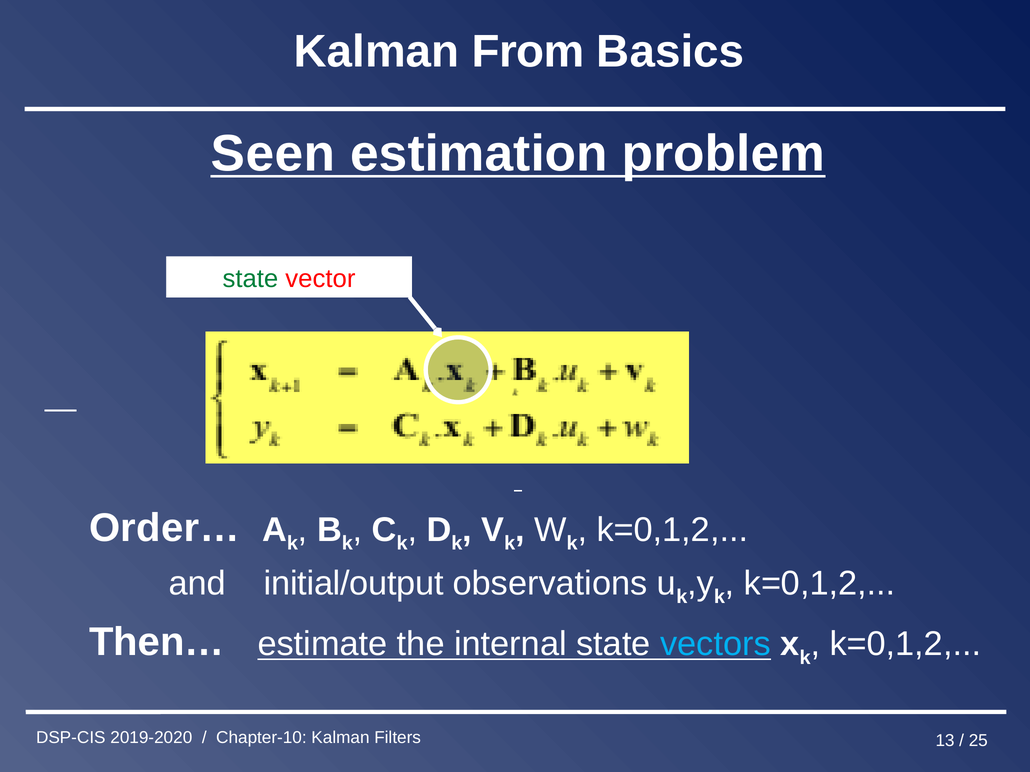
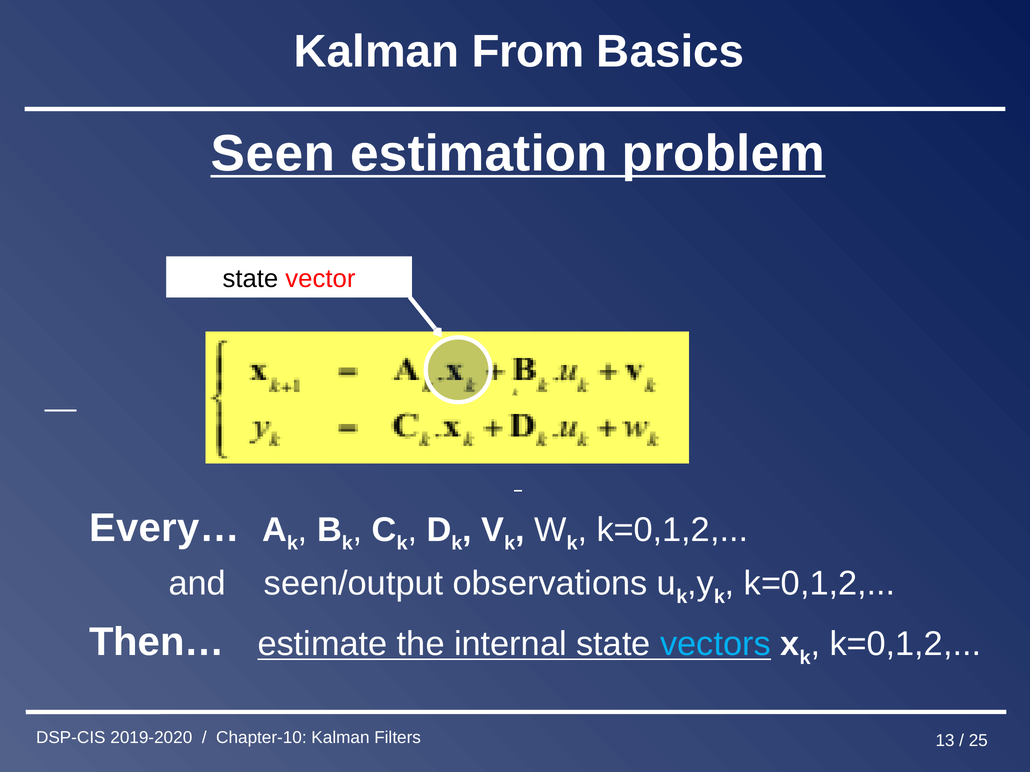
state colour: green -> black (250, 279)
Order…: Order… -> Every… (164, 528)
initial/output: initial/output -> seen/output (354, 584)
